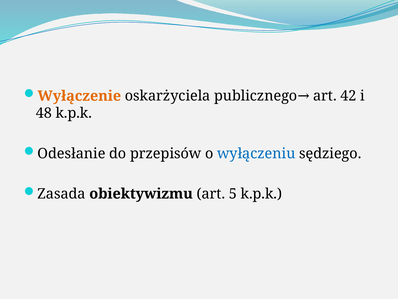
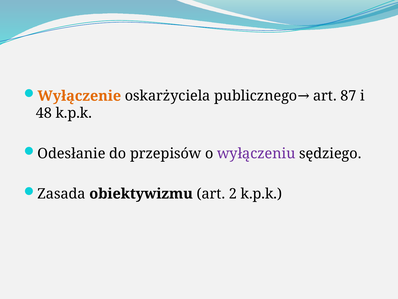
42: 42 -> 87 (348, 96)
wyłączeniu colour: blue -> purple (256, 153)
5: 5 -> 2 (233, 193)
